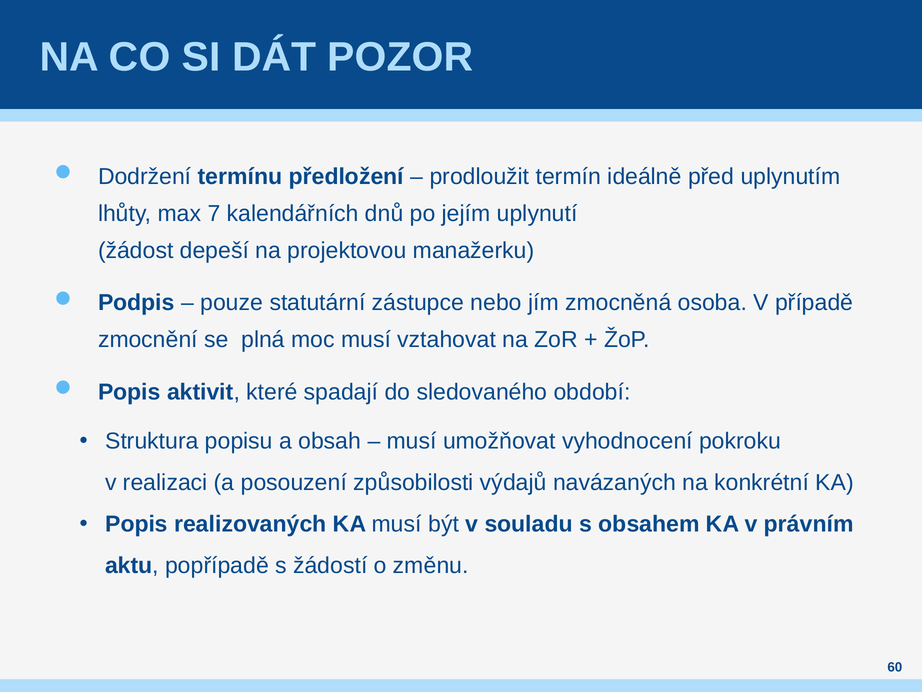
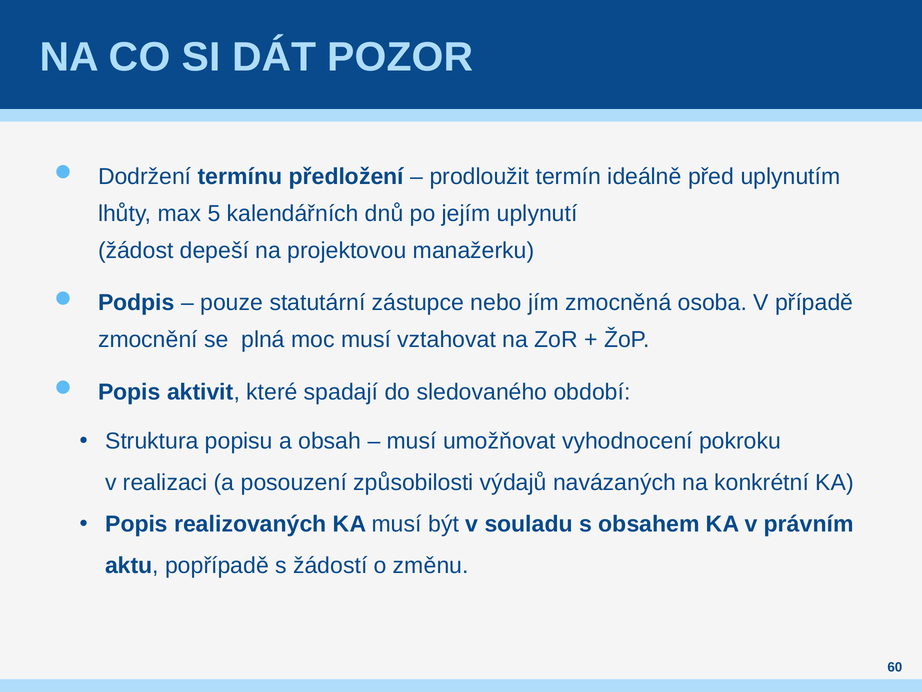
7: 7 -> 5 (214, 213)
